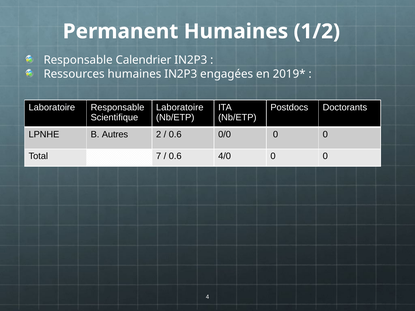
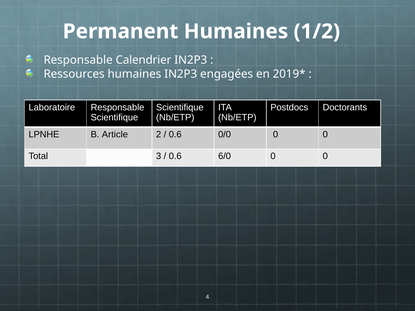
Laboratoire: Laboratoire -> Scientifique (180, 107)
Autres: Autres -> Article (115, 135)
7: 7 -> 3 (159, 156)
4/0: 4/0 -> 6/0 (225, 156)
